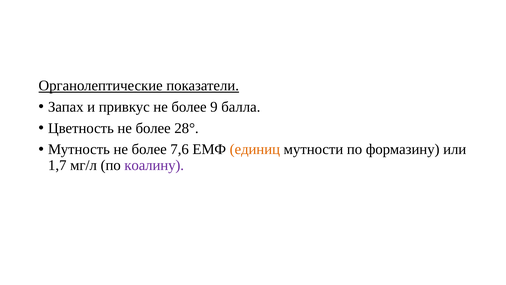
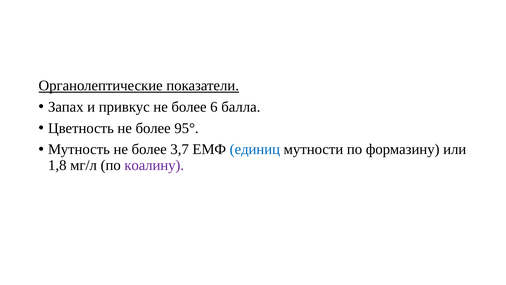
9: 9 -> 6 (214, 107)
28°: 28° -> 95° (187, 128)
7,6: 7,6 -> 3,7 (180, 149)
единиц colour: orange -> blue (255, 149)
1,7: 1,7 -> 1,8 (57, 165)
